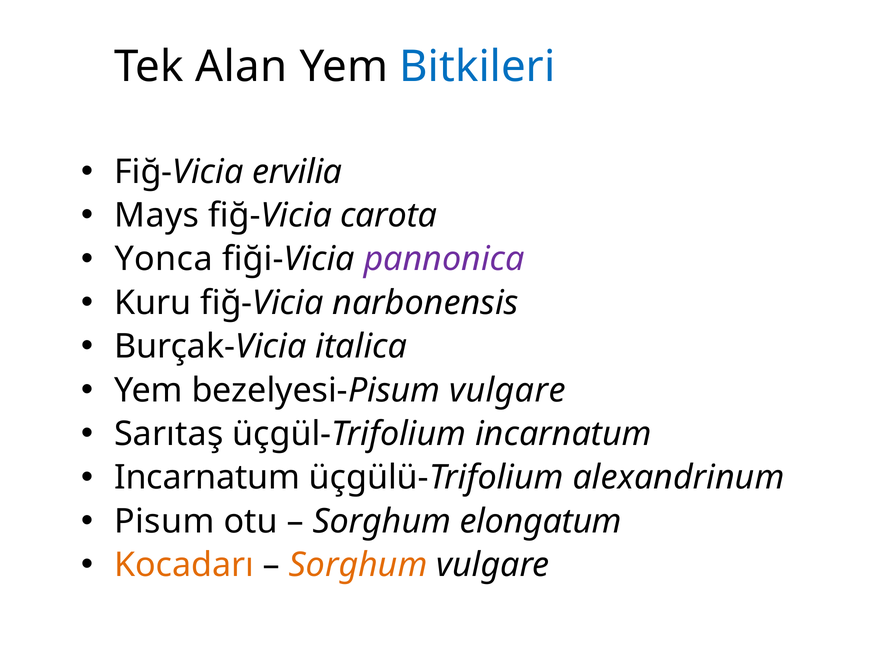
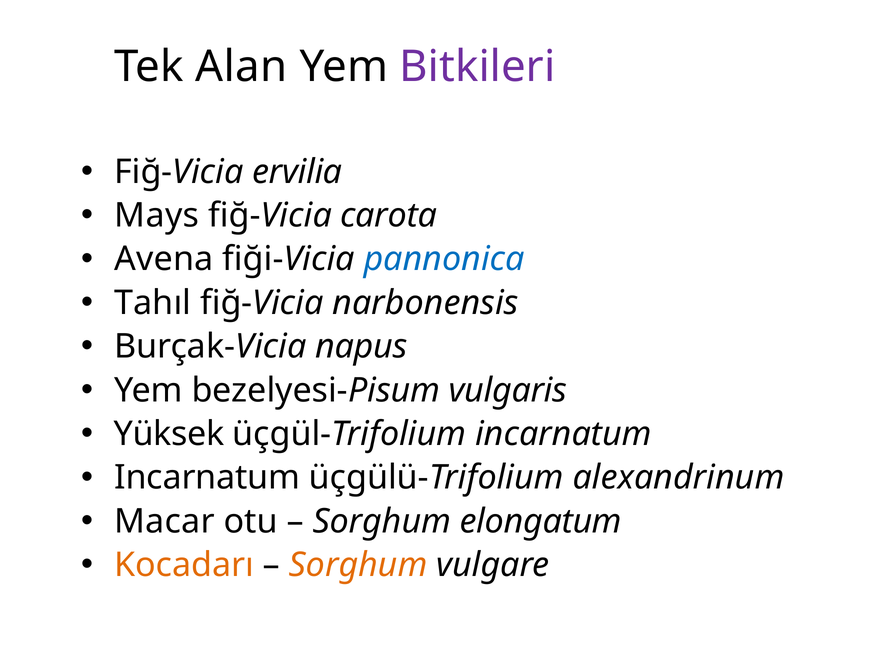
Bitkileri colour: blue -> purple (477, 67)
Yonca: Yonca -> Avena (164, 259)
pannonica colour: purple -> blue (444, 259)
Kuru: Kuru -> Tahıl (153, 303)
italica: italica -> napus (361, 346)
bezelyesi-Pisum vulgare: vulgare -> vulgaris (508, 390)
Sarıtaş: Sarıtaş -> Yüksek (169, 434)
Pisum: Pisum -> Macar (164, 521)
